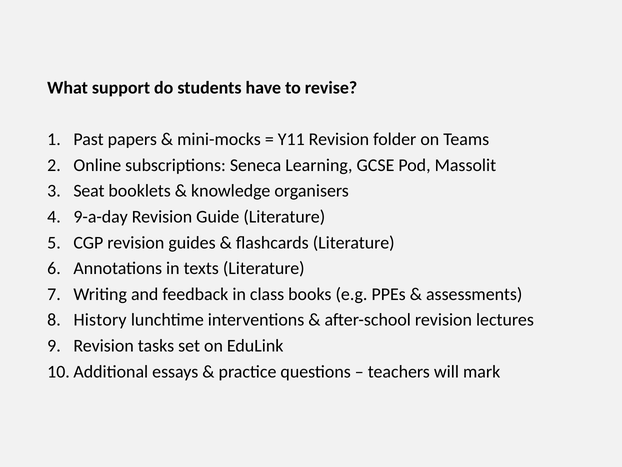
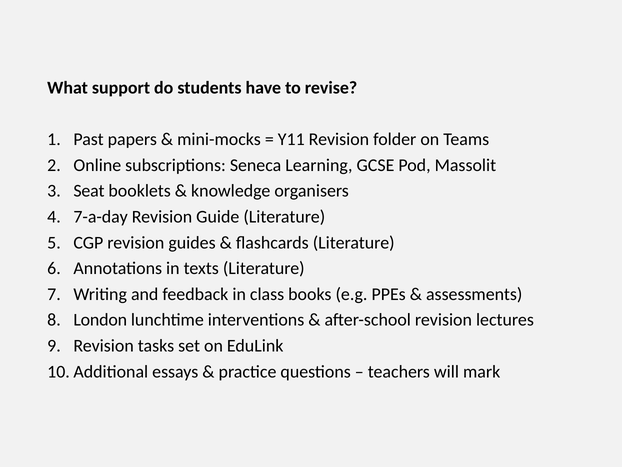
9-a-day: 9-a-day -> 7-a-day (101, 217)
History: History -> London (100, 320)
